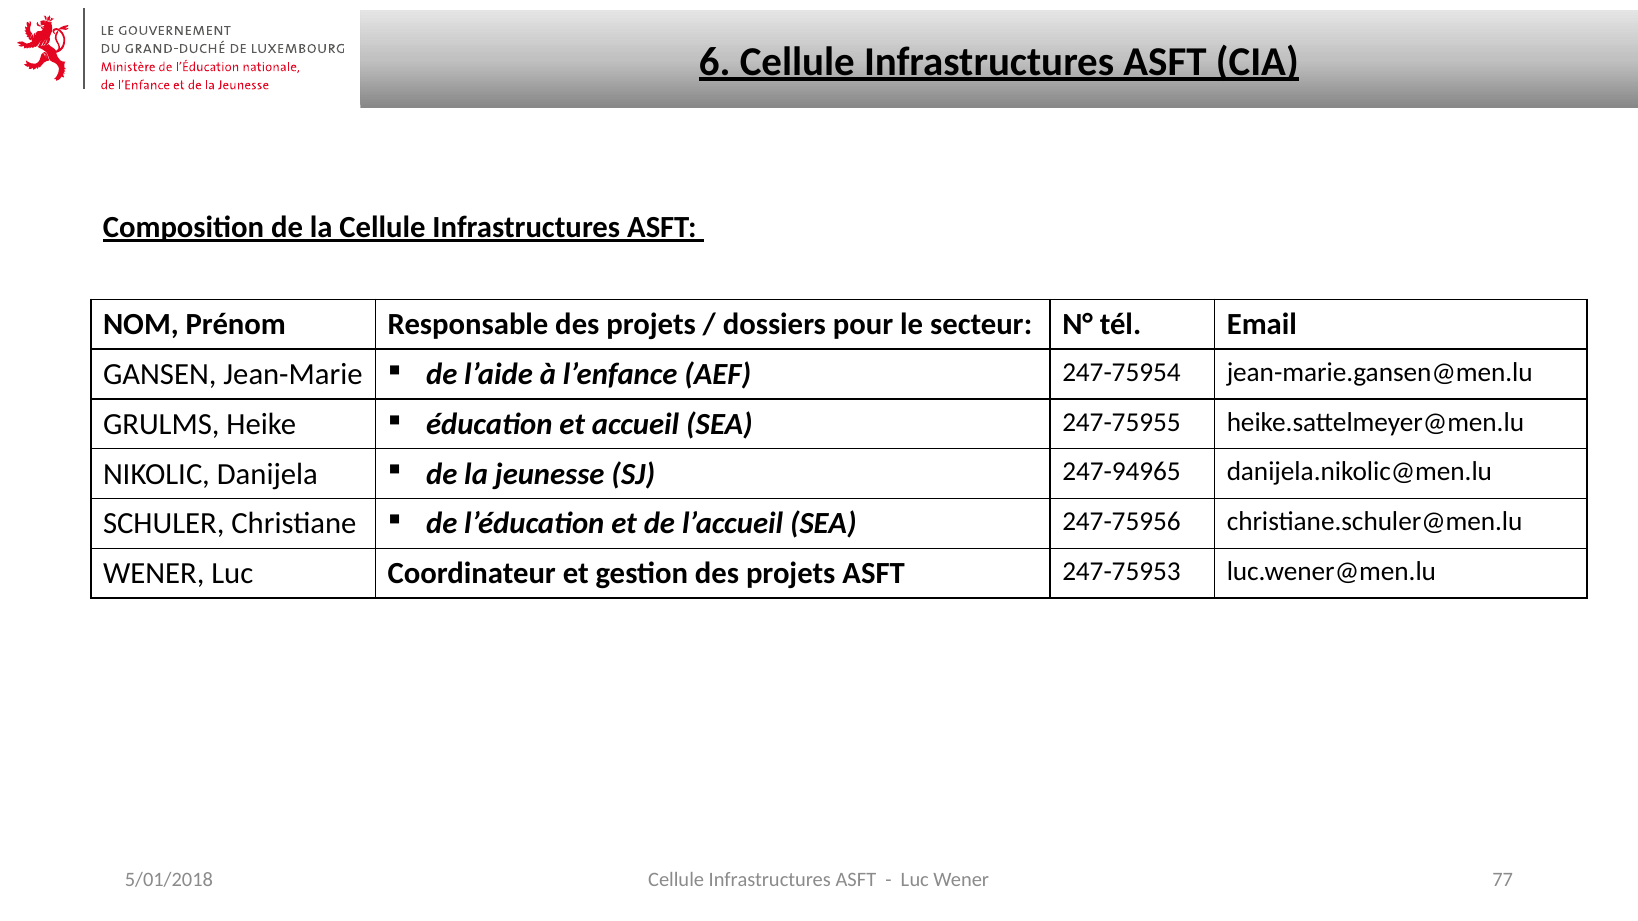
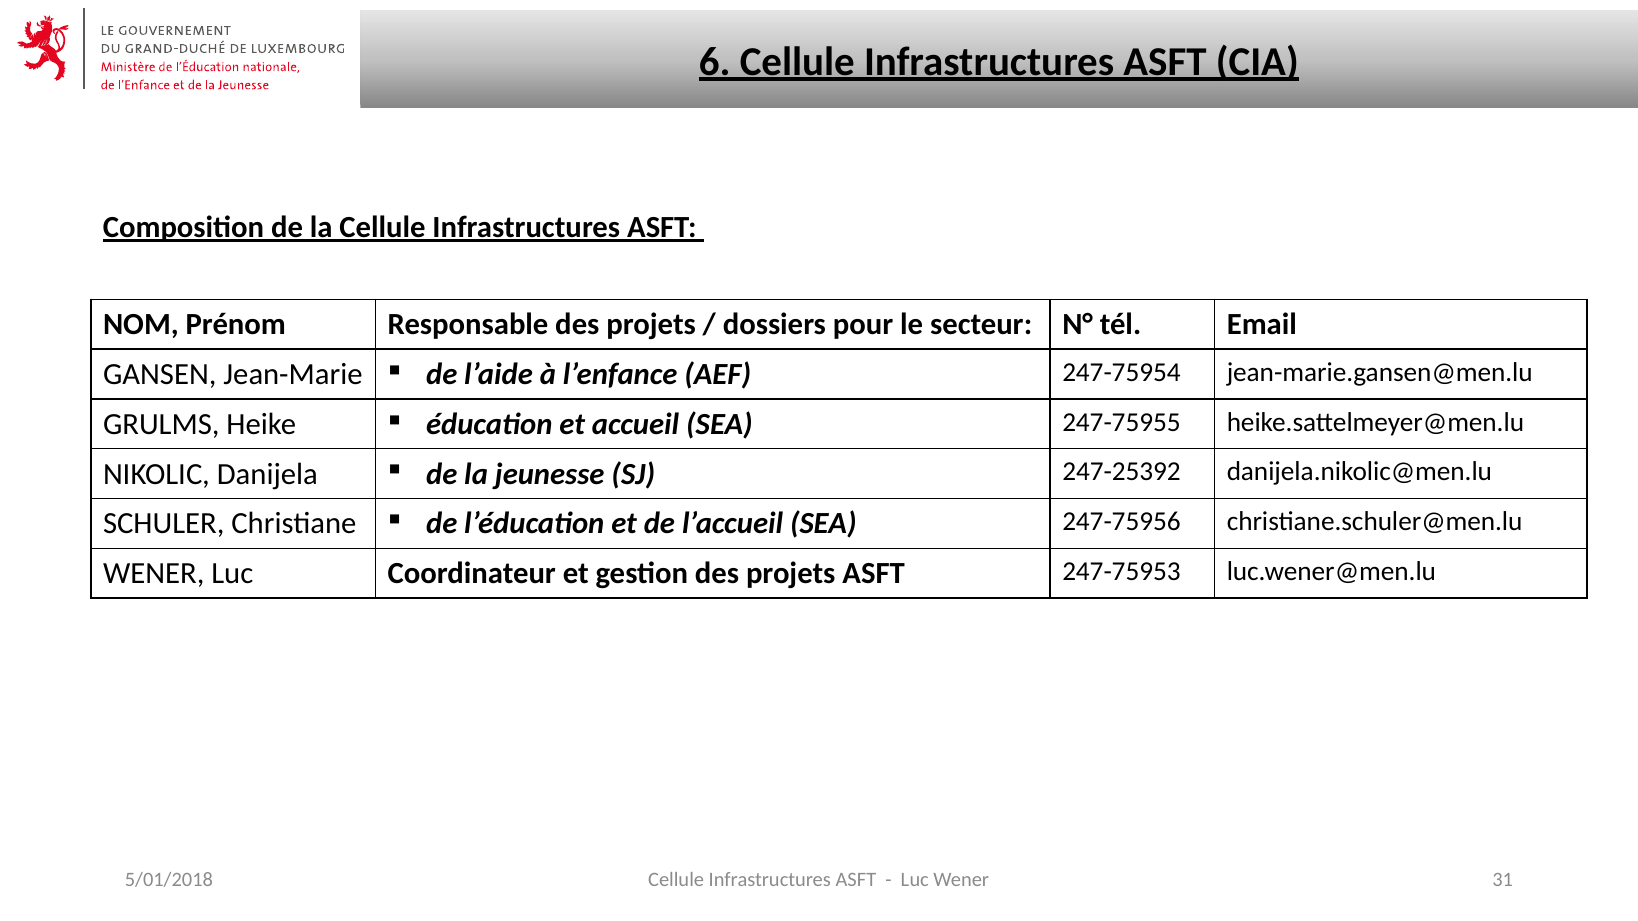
247-94965: 247-94965 -> 247-25392 (1121, 472)
77: 77 -> 31 (1503, 880)
